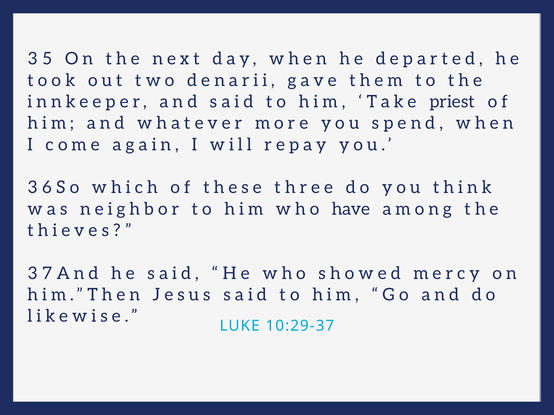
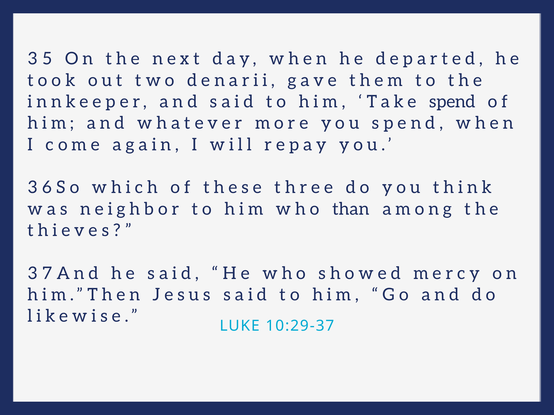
Take priest: priest -> spend (452, 102)
have: have -> than (351, 209)
